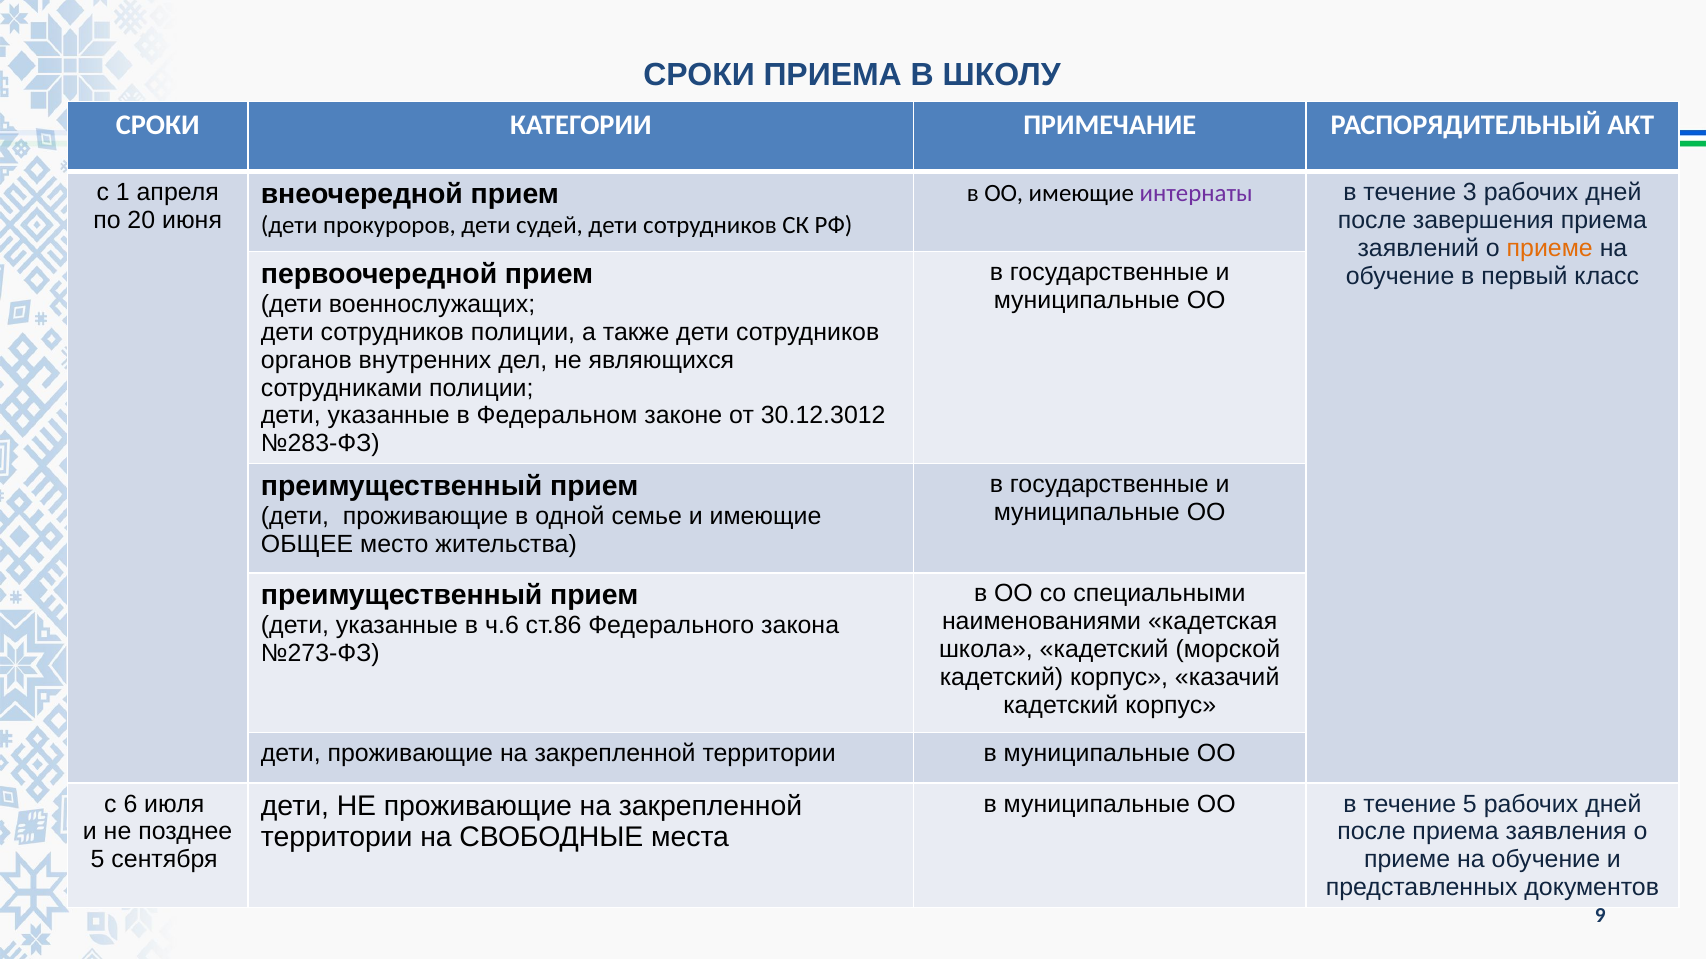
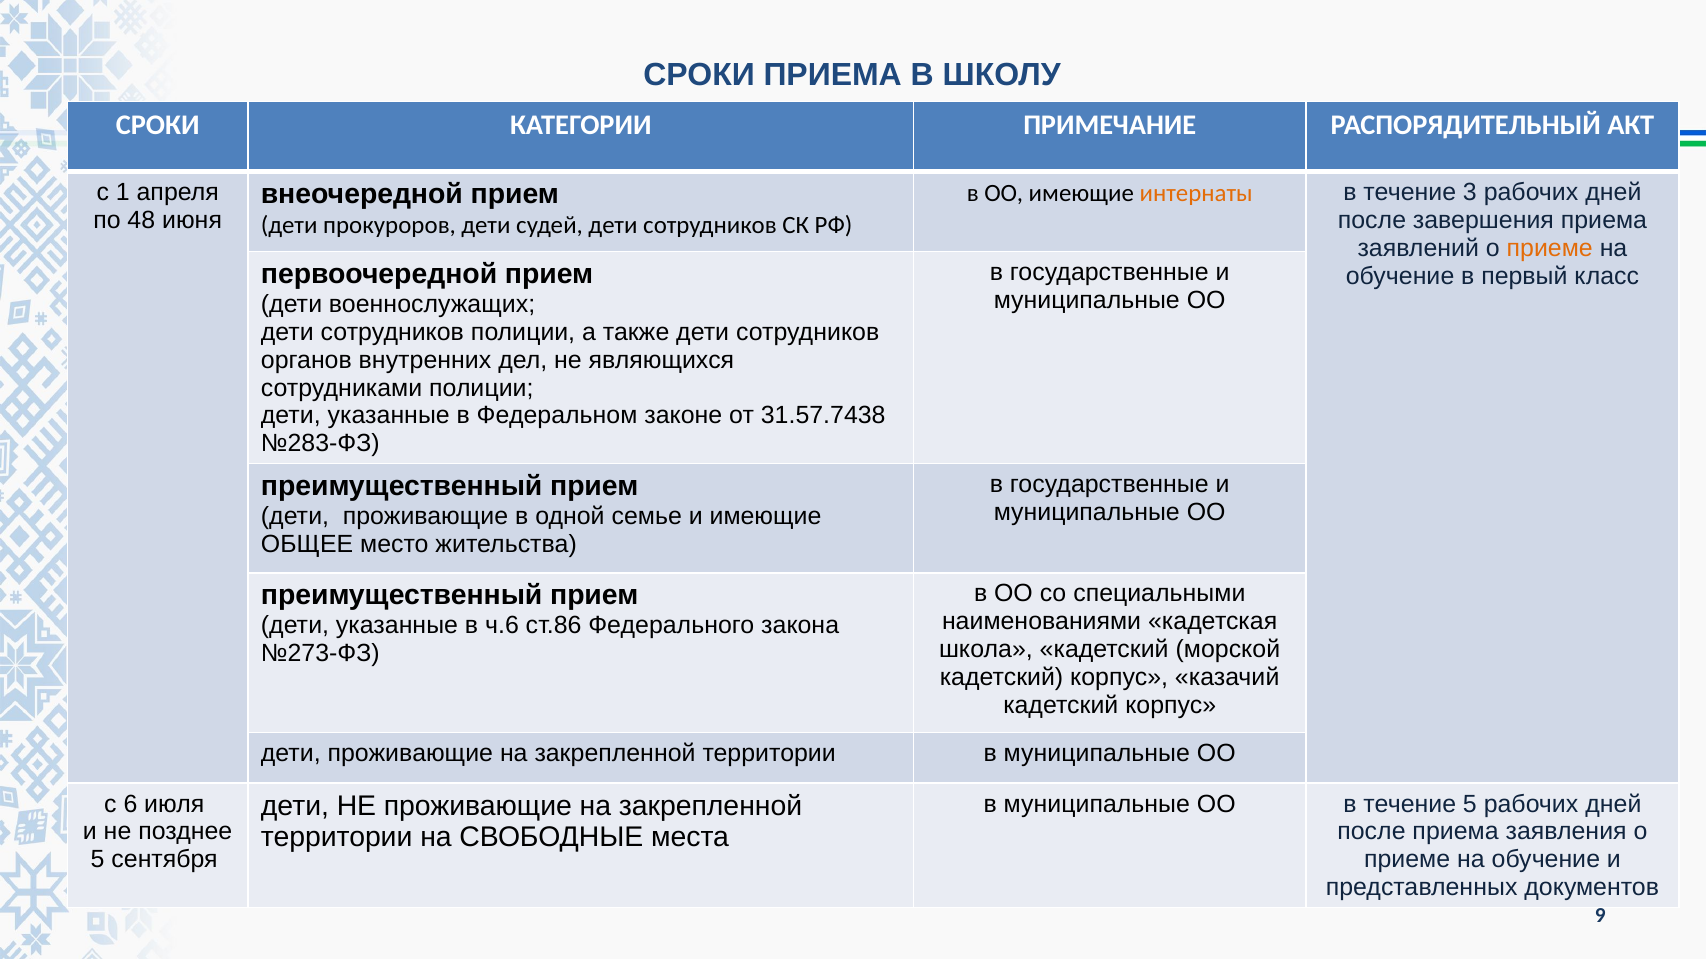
интернаты colour: purple -> orange (1196, 194)
20: 20 -> 48 (141, 221)
30.12.3012: 30.12.3012 -> 31.57.7438 (823, 416)
